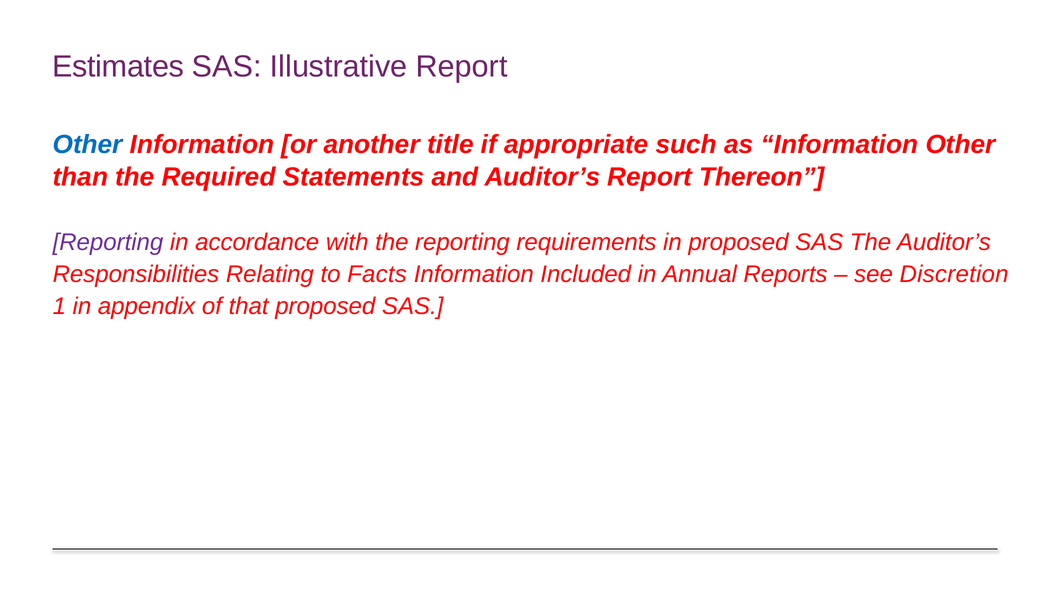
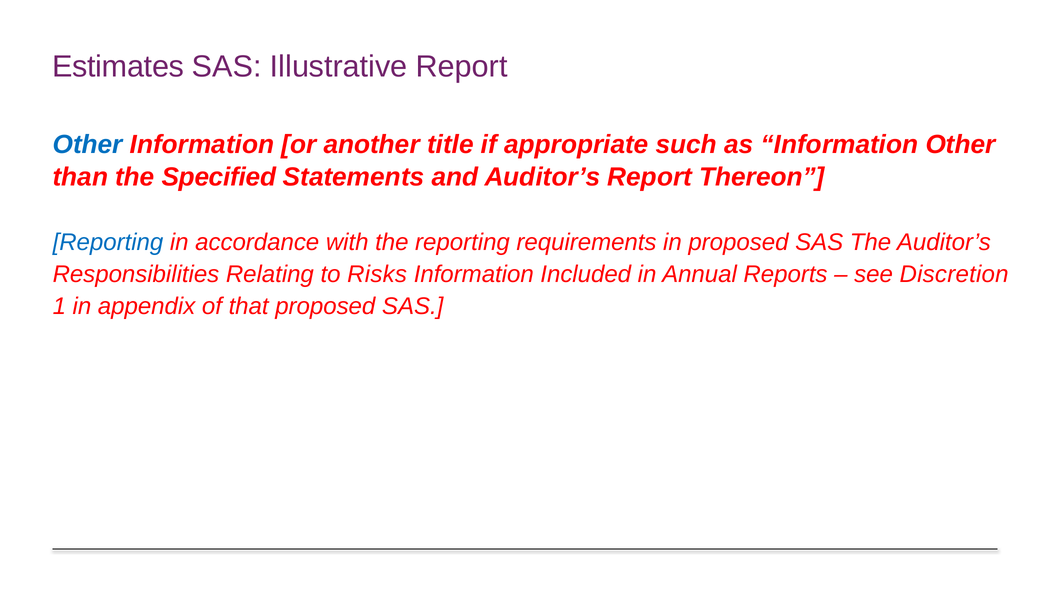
Required: Required -> Specified (219, 177)
Reporting colour: purple -> blue (108, 242)
Facts: Facts -> Risks (377, 274)
